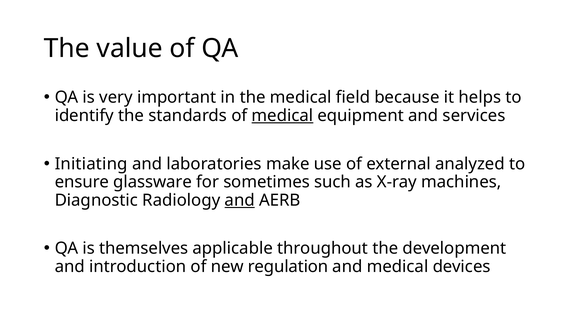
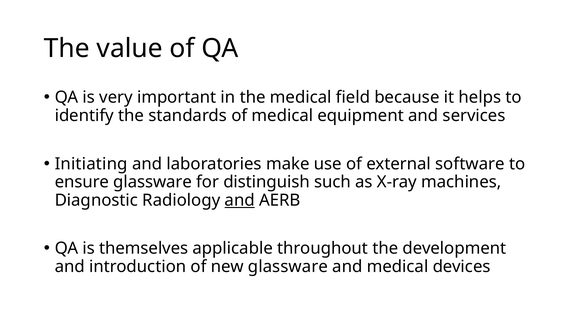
medical underline: present -> none (282, 116)
analyzed: analyzed -> software (470, 164)
sometimes: sometimes -> distinguish (267, 182)
new regulation: regulation -> glassware (288, 267)
